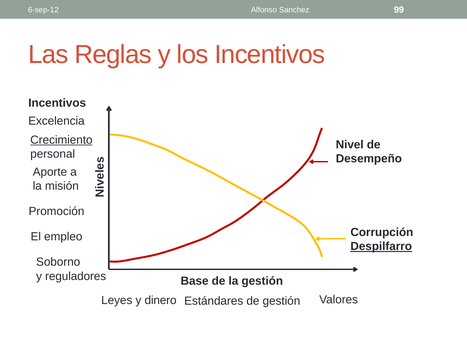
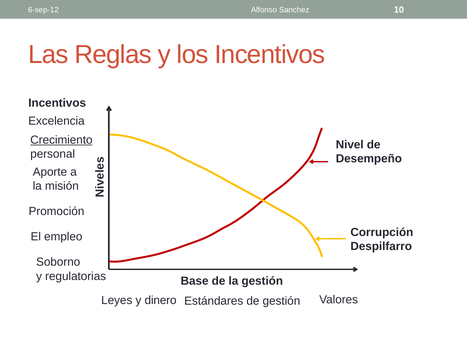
99: 99 -> 10 (399, 10)
Despilfarro underline: present -> none (381, 246)
reguladores: reguladores -> regulatorias (76, 276)
